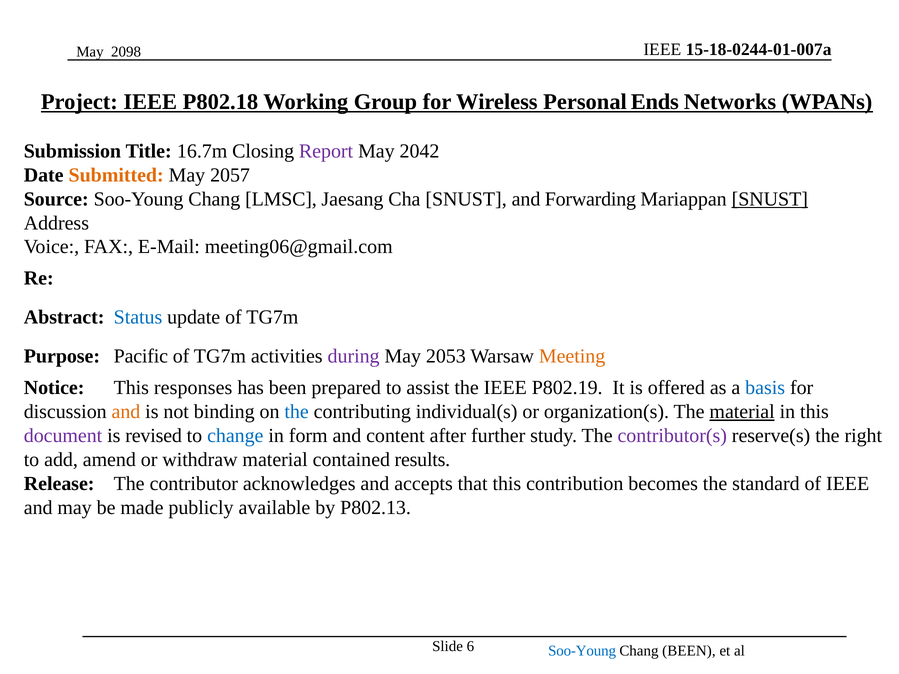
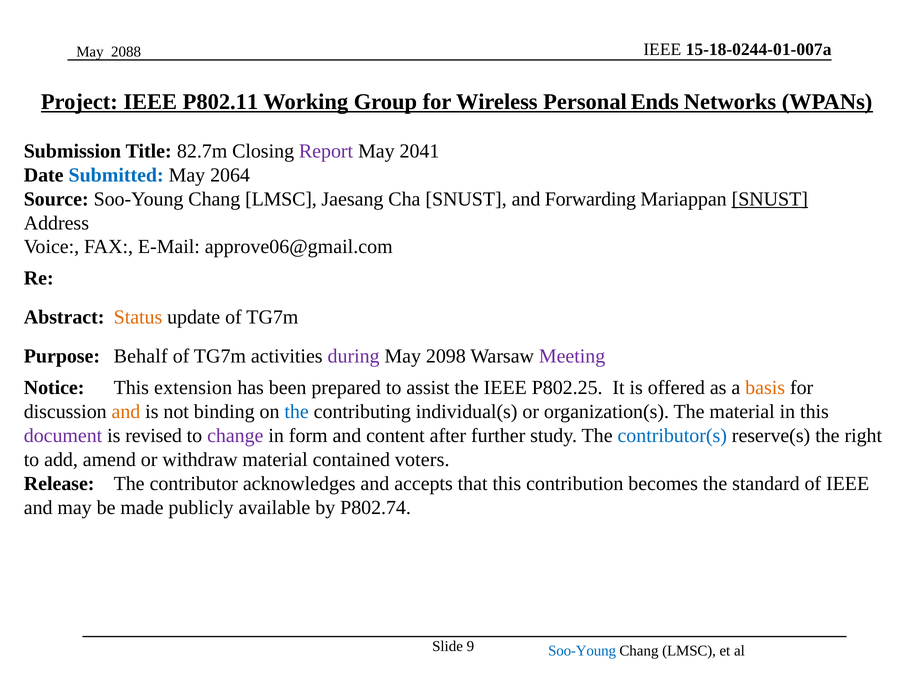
2098: 2098 -> 2088 (126, 52)
P802.18: P802.18 -> P802.11 (220, 102)
16.7m: 16.7m -> 82.7m (202, 151)
2042: 2042 -> 2041 (420, 151)
Submitted colour: orange -> blue (116, 175)
2057: 2057 -> 2064 (230, 175)
meeting06@gmail.com: meeting06@gmail.com -> approve06@gmail.com (299, 247)
Status colour: blue -> orange (138, 317)
Pacific: Pacific -> Behalf (141, 356)
2053: 2053 -> 2098 (446, 356)
Meeting colour: orange -> purple (572, 356)
responses: responses -> extension (193, 388)
P802.19: P802.19 -> P802.25 (567, 388)
basis colour: blue -> orange (765, 388)
material underline: present -> none (742, 412)
change colour: blue -> purple (235, 436)
contributor(s colour: purple -> blue (672, 436)
results: results -> voters (422, 460)
P802.13: P802.13 -> P802.74 (376, 508)
6: 6 -> 9 (470, 647)
BEEN: BEEN -> LMSC (689, 651)
